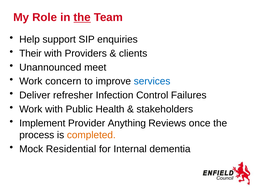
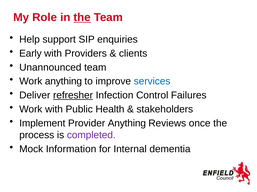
Their: Their -> Early (30, 54)
Unannounced meet: meet -> team (95, 68)
Work concern: concern -> anything (63, 82)
refresher underline: none -> present (73, 96)
completed colour: orange -> purple (91, 136)
Residential: Residential -> Information (71, 150)
